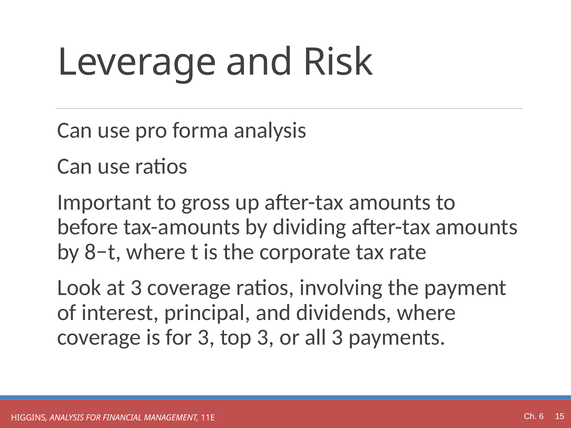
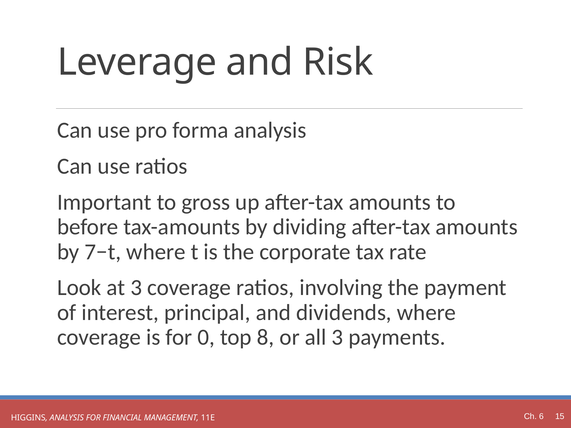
8−t: 8−t -> 7−t (103, 252)
for 3: 3 -> 0 (206, 338)
top 3: 3 -> 8 (266, 338)
